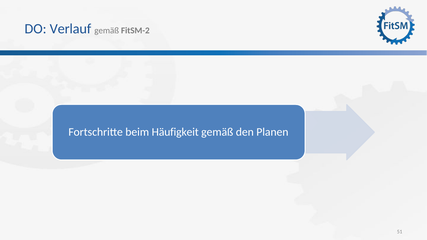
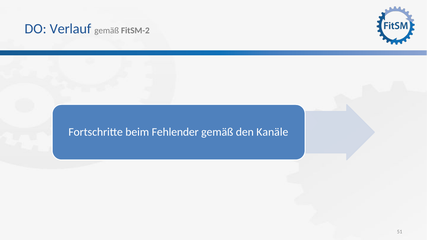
Häufigkeit: Häufigkeit -> Fehlender (175, 132)
Planen: Planen -> Kanäle (272, 132)
